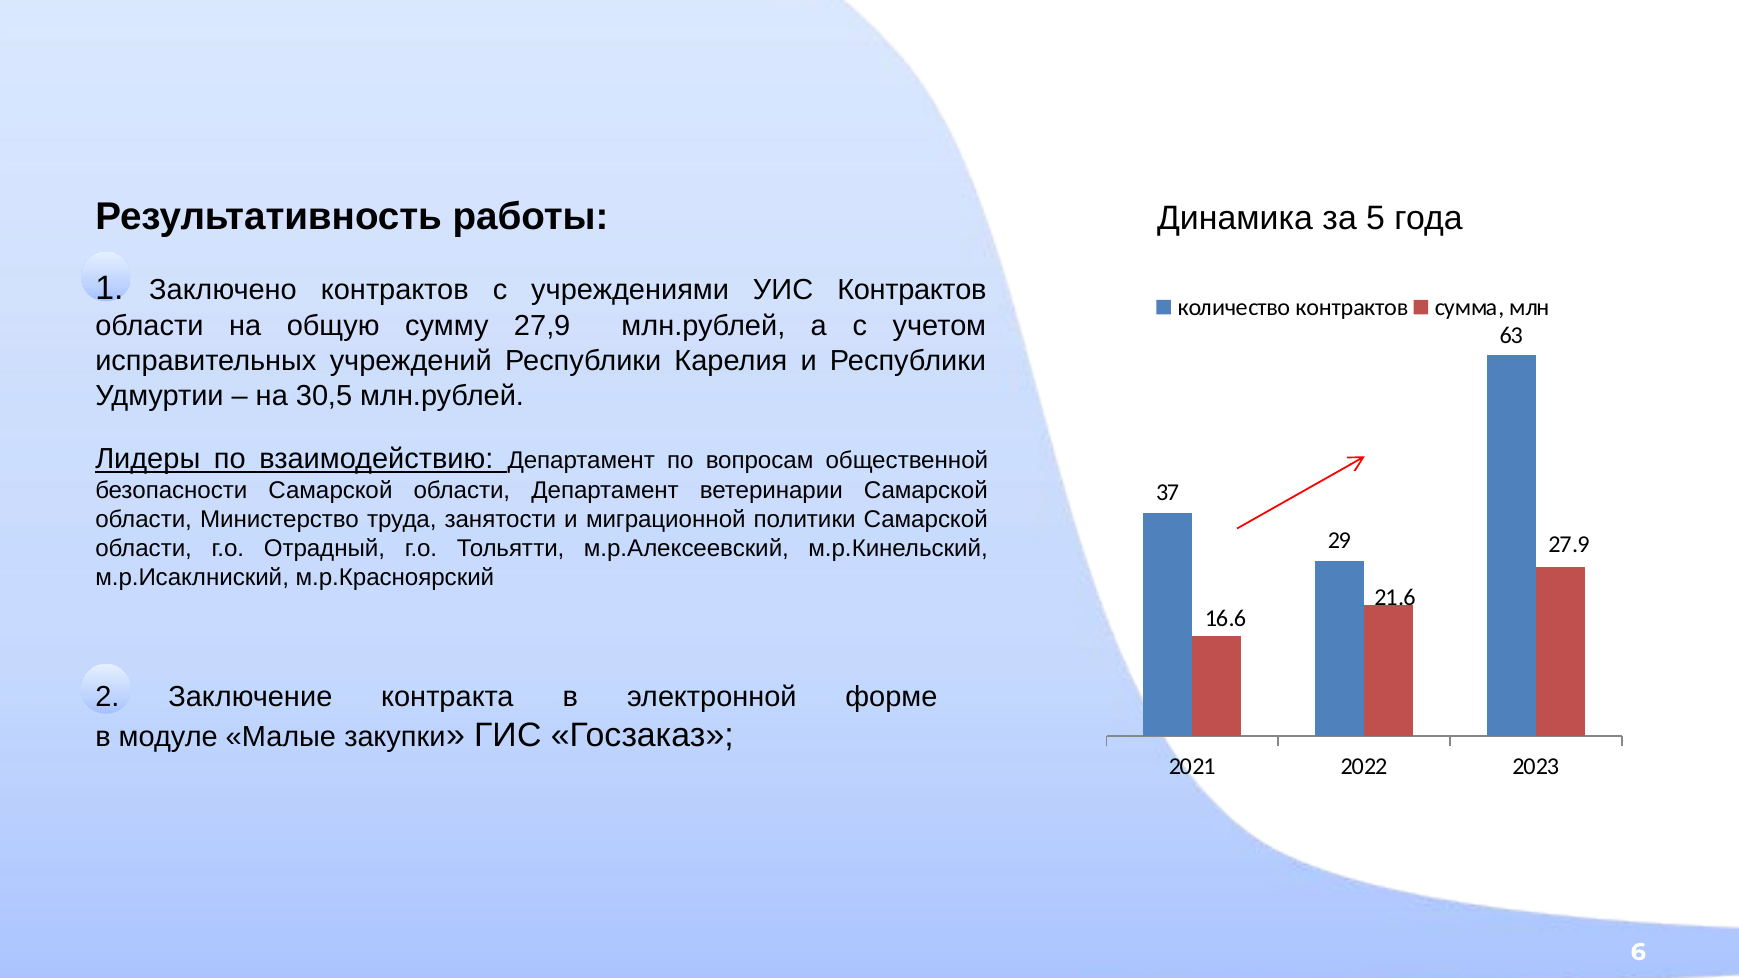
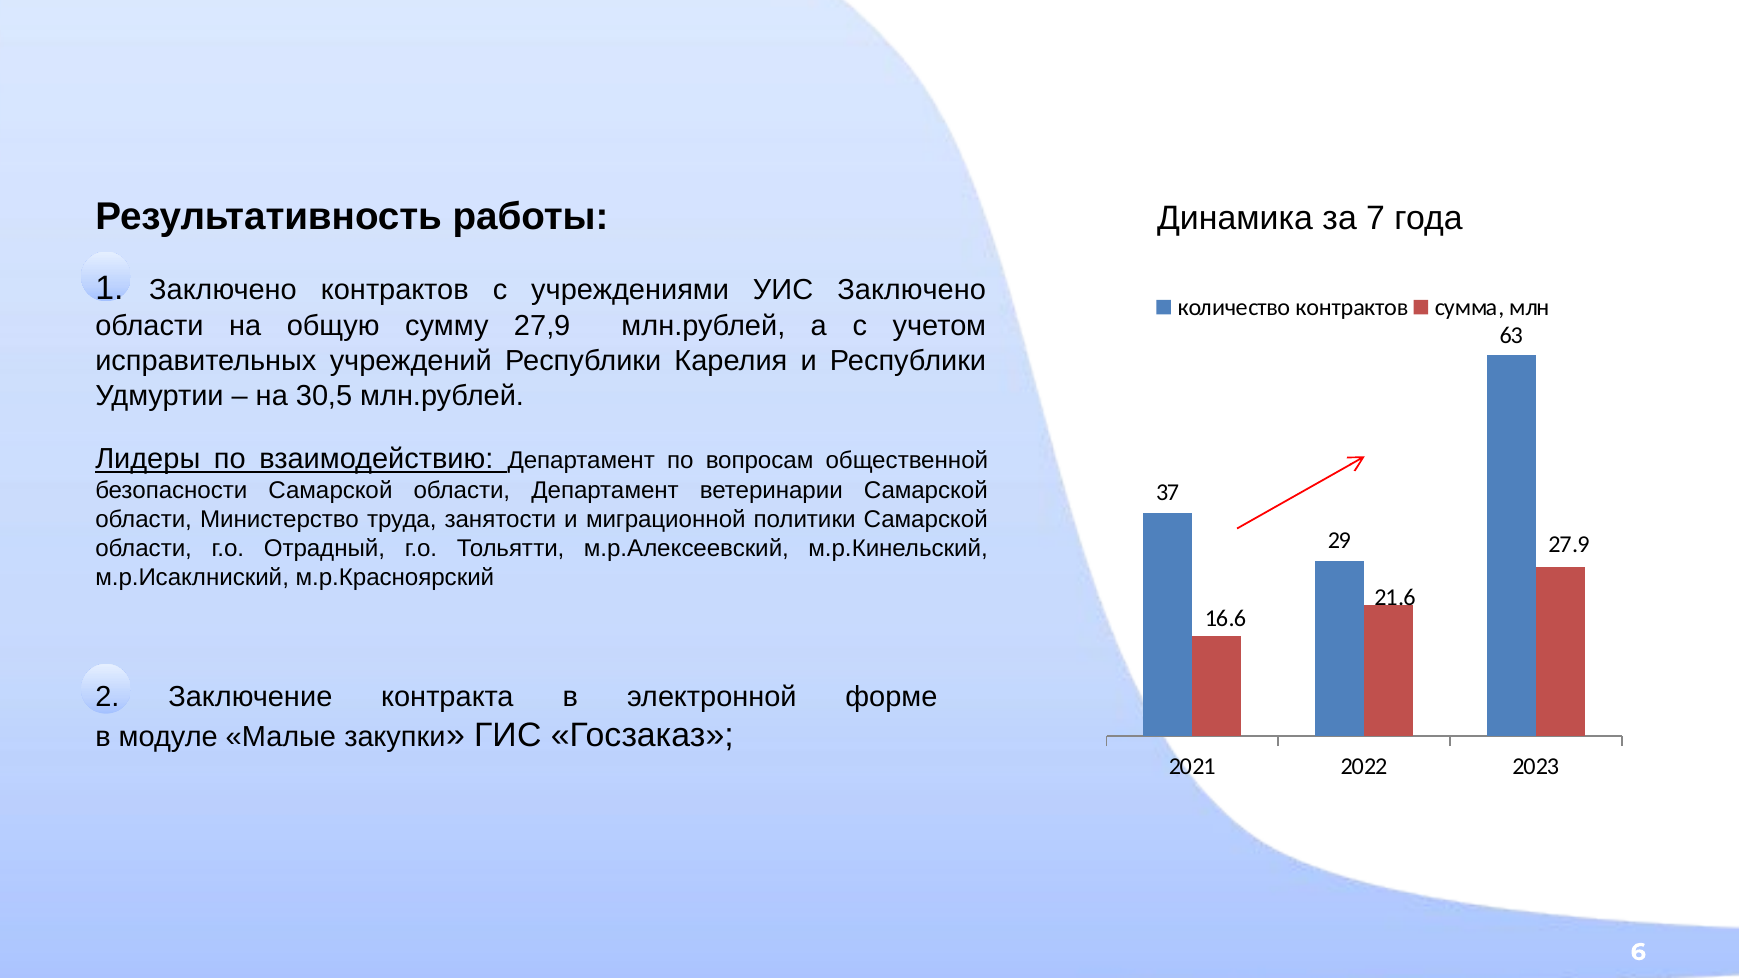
5: 5 -> 7 (1376, 218)
УИС Контрактов: Контрактов -> Заключено (912, 290)
